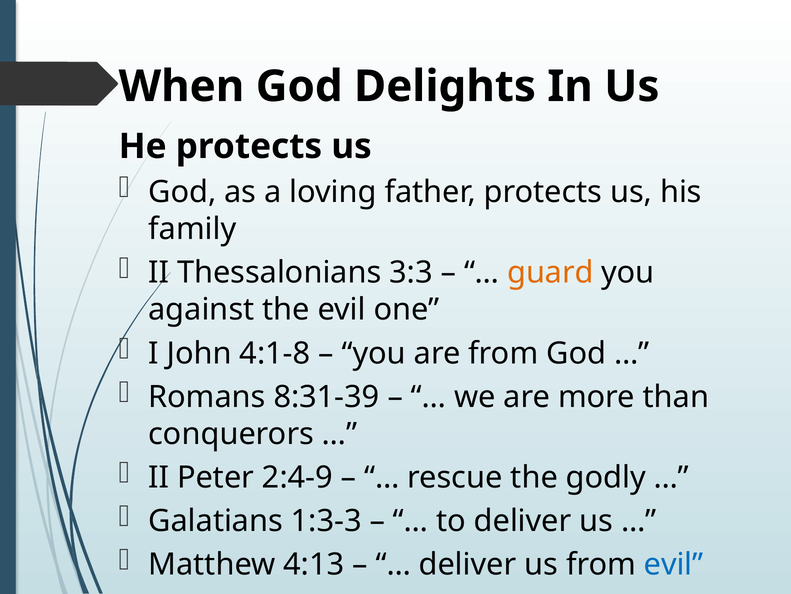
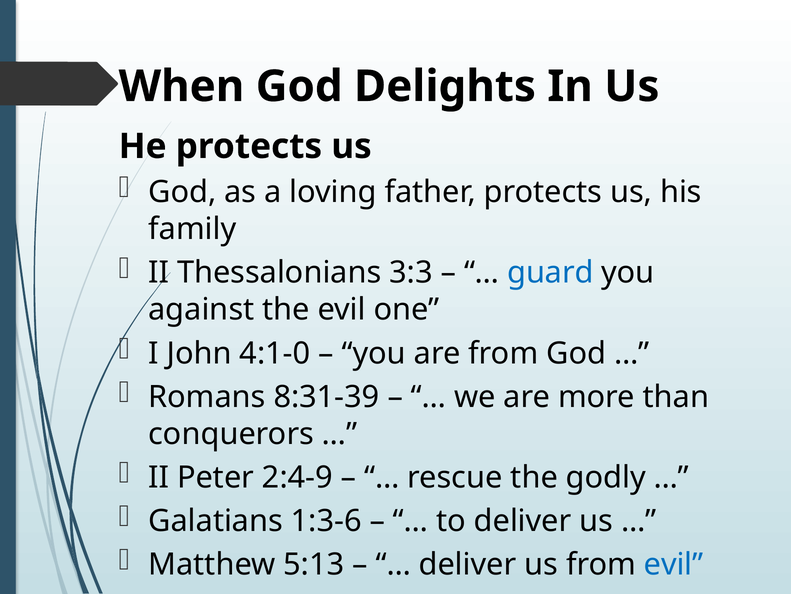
guard colour: orange -> blue (550, 272)
4:1-8: 4:1-8 -> 4:1-0 (275, 353)
1:3-3: 1:3-3 -> 1:3-6 (326, 521)
4:13: 4:13 -> 5:13 (314, 564)
